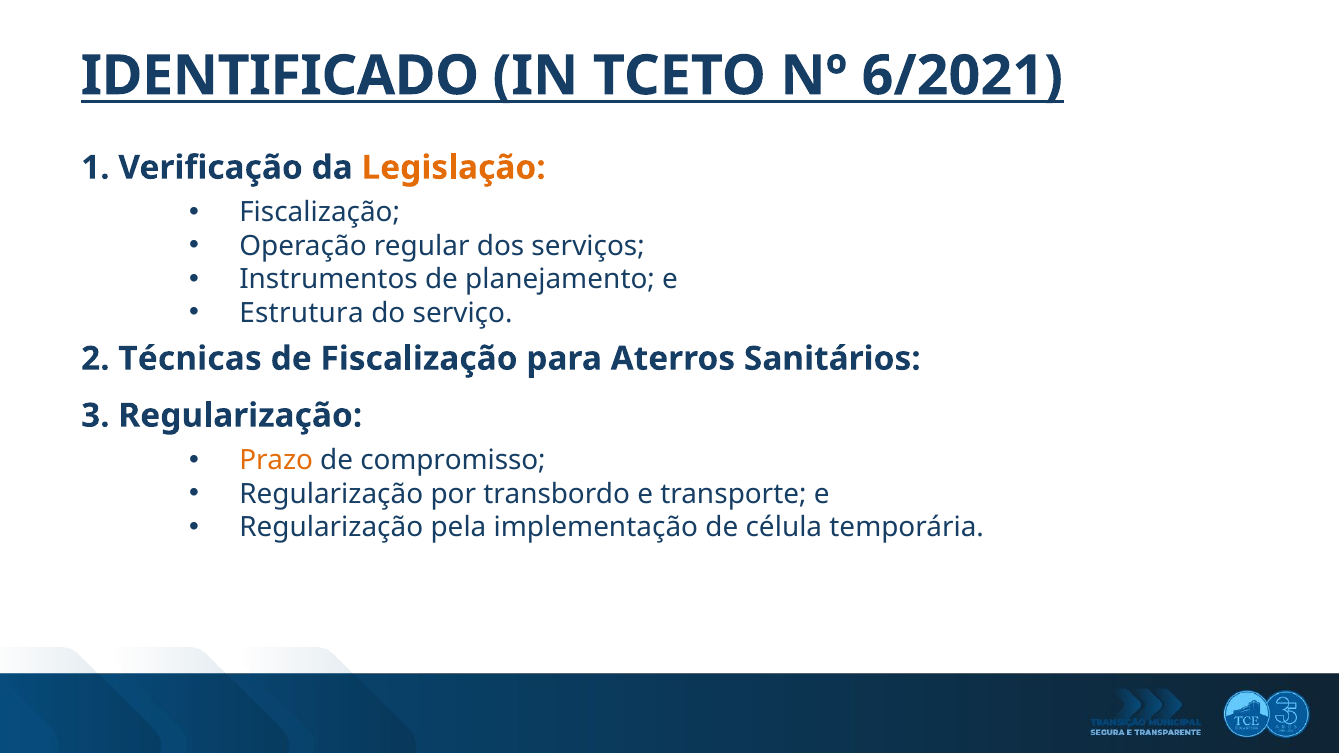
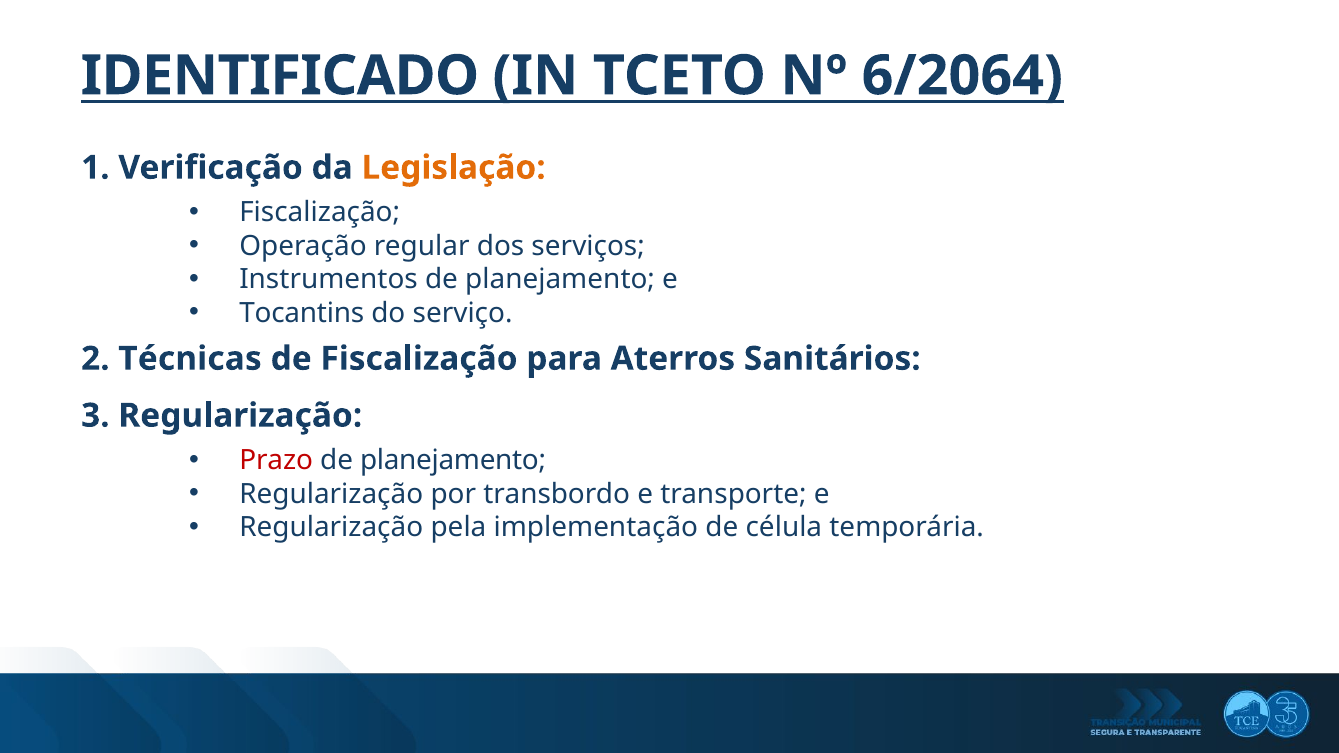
6/2021: 6/2021 -> 6/2064 (962, 76)
Estrutura: Estrutura -> Tocantins (302, 313)
Prazo colour: orange -> red (276, 461)
compromisso: compromisso -> planejamento (453, 461)
